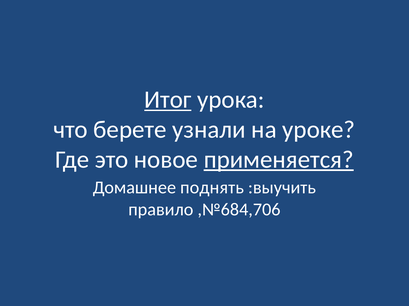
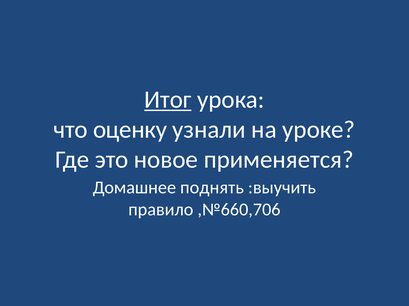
берете: берете -> оценку (130, 130)
применяется underline: present -> none (279, 160)
,№684,706: ,№684,706 -> ,№660,706 (239, 210)
